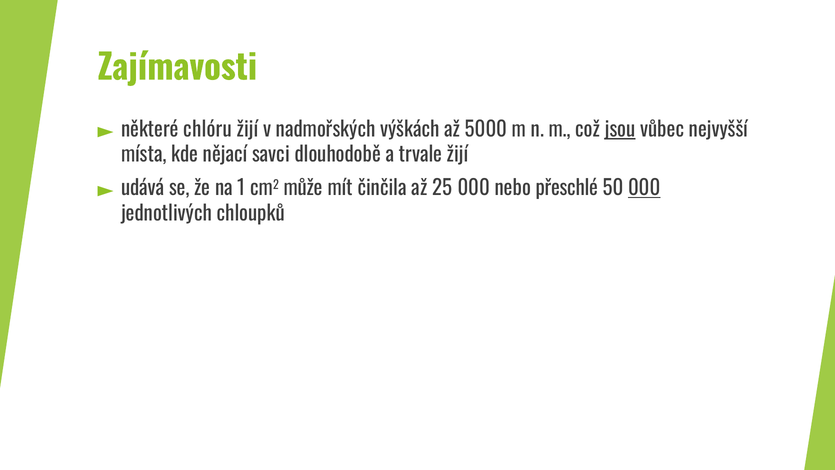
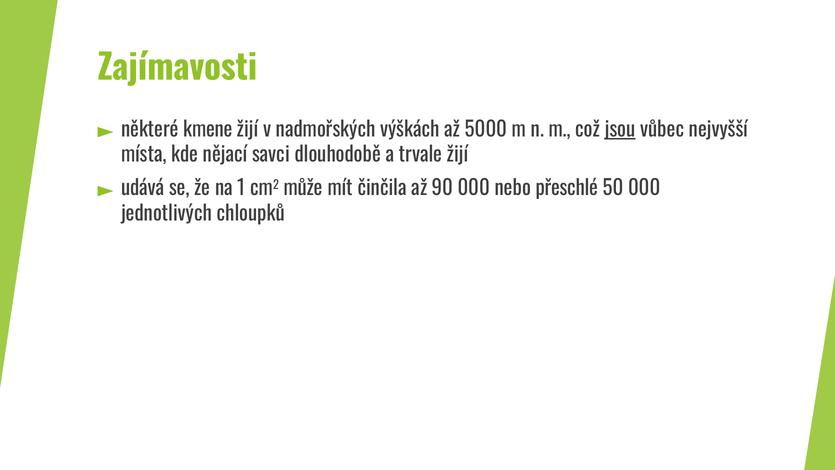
chlóru: chlóru -> kmene (208, 130)
25: 25 -> 90 (443, 188)
000 underline: present -> none (644, 188)
